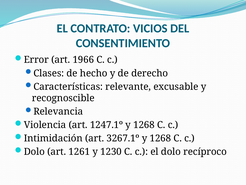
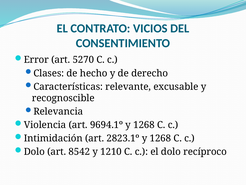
1966: 1966 -> 5270 (83, 60)
1247.1º: 1247.1º -> 9694.1º (106, 125)
3267.1º: 3267.1º -> 2823.1º (123, 138)
1261: 1261 -> 8542 (79, 151)
1230: 1230 -> 1210 (111, 151)
